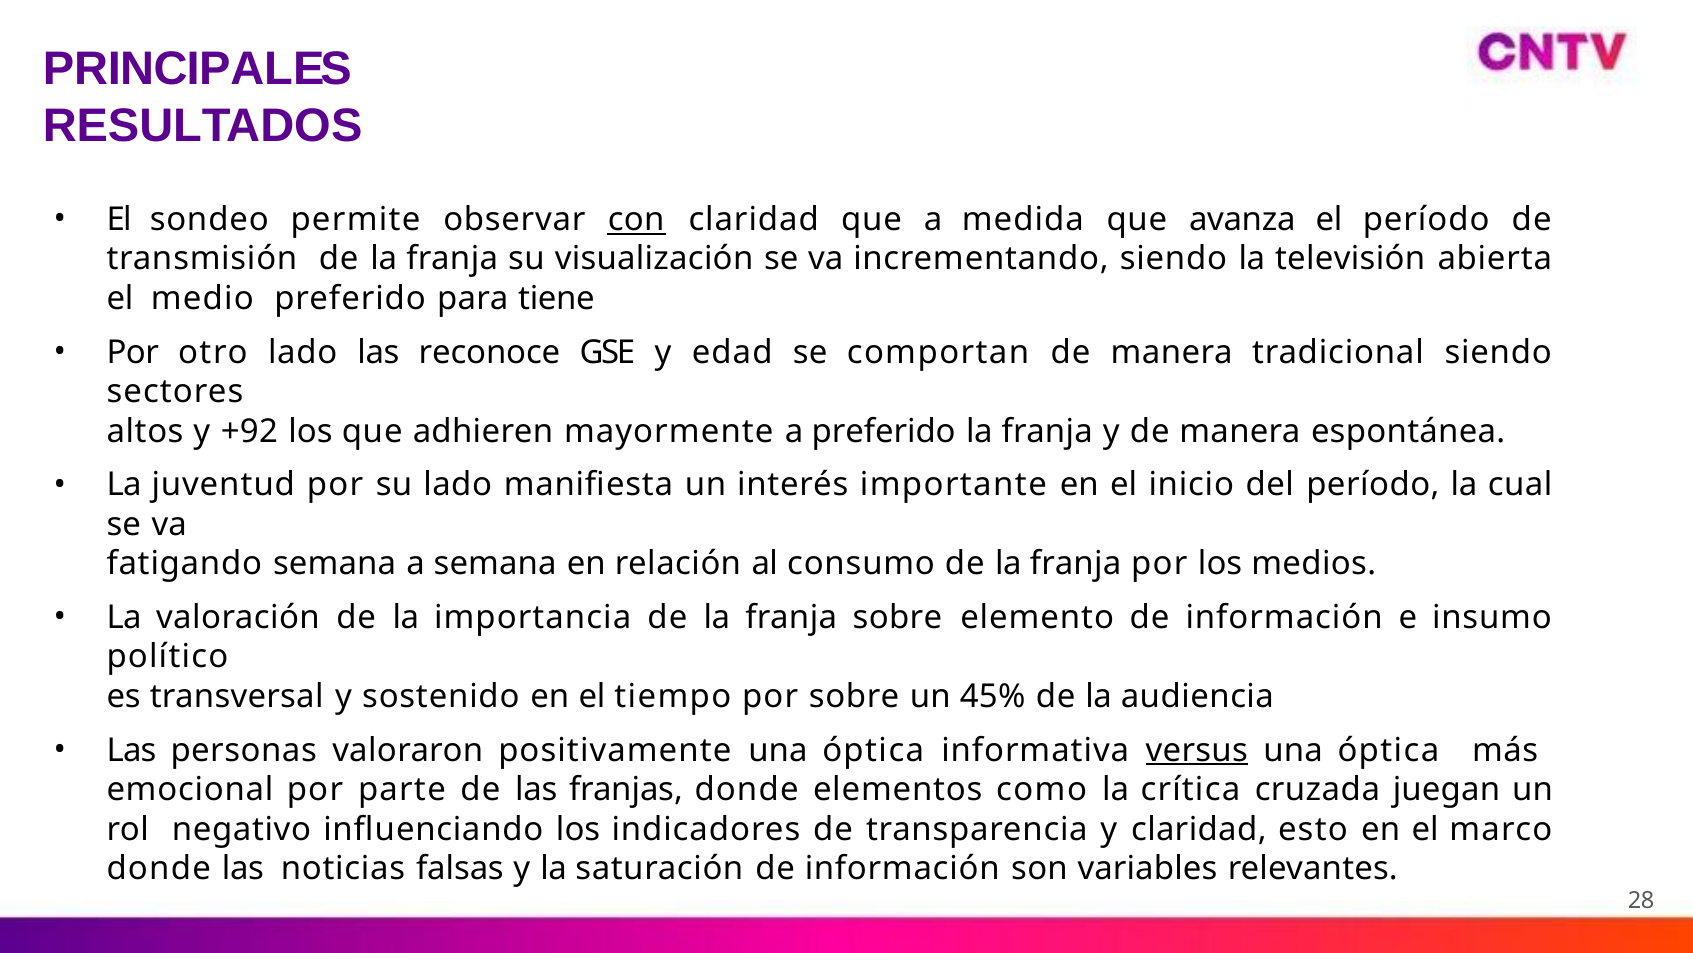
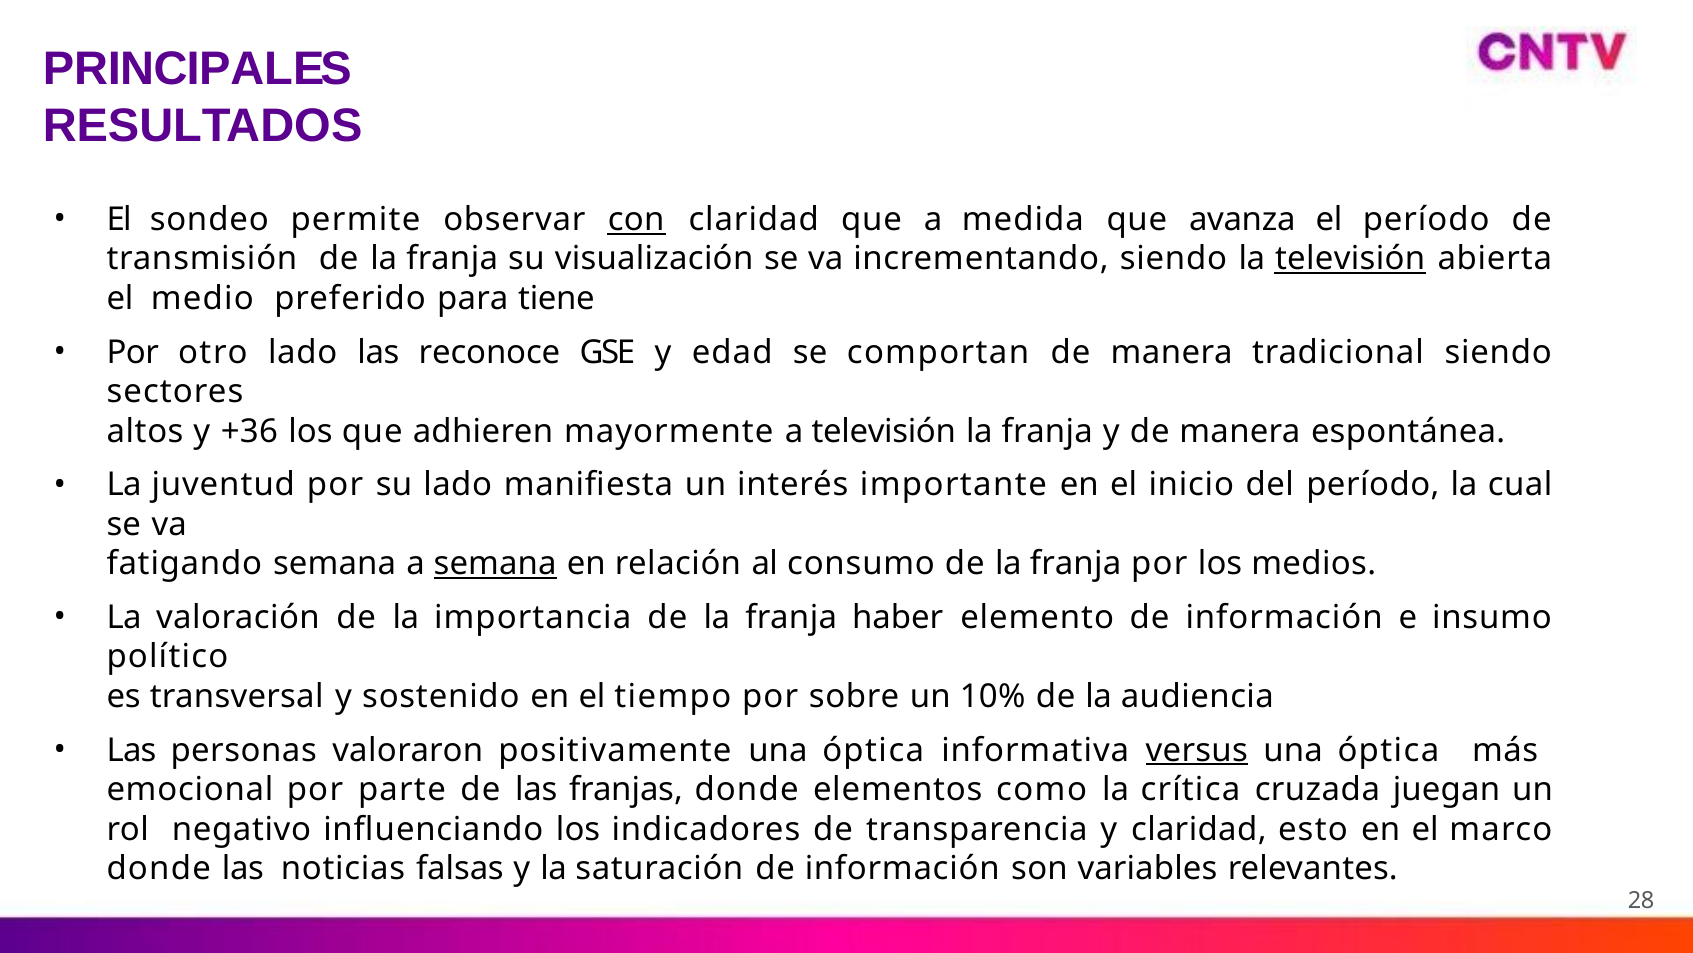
televisión underline: none -> present (1350, 259)
+92: +92 -> +36 (249, 431)
a preferido: preferido -> televisión (884, 431)
semana underline: none -> present (495, 564)
franja sobre: sobre -> haber (898, 618)
45%: 45% -> 10% (993, 697)
